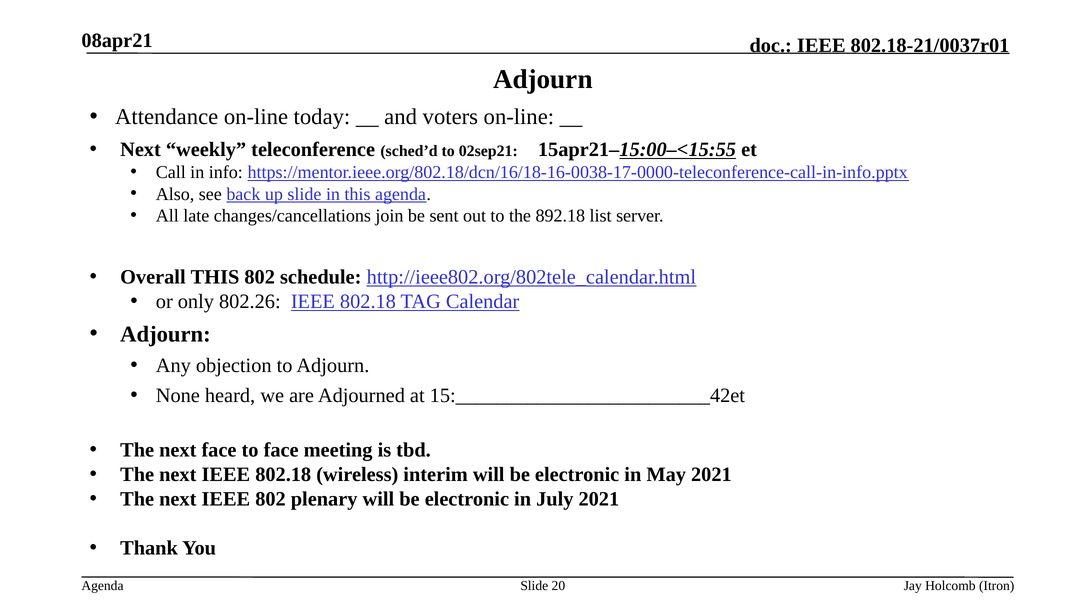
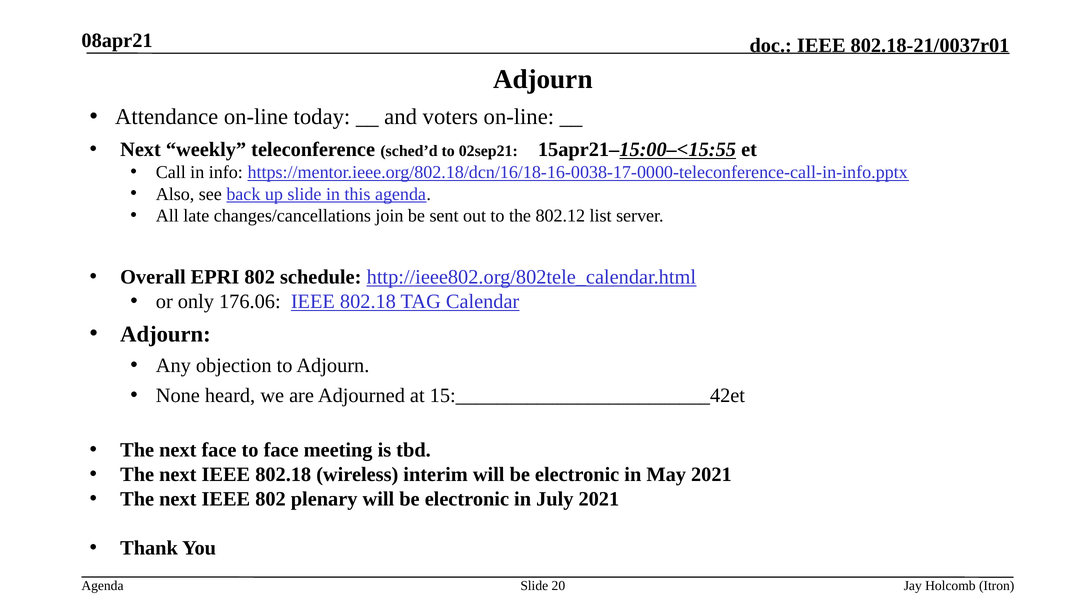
892.18: 892.18 -> 802.12 (560, 216)
Overall THIS: THIS -> EPRI (215, 277)
802.26: 802.26 -> 176.06 (250, 301)
